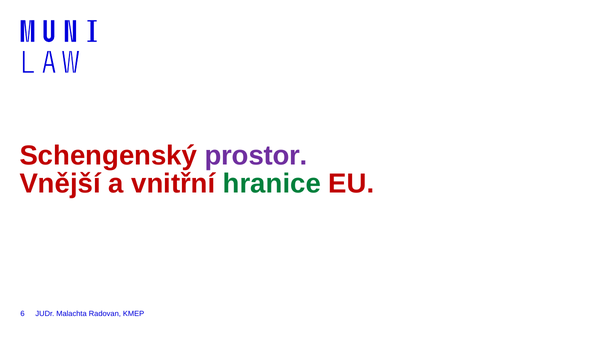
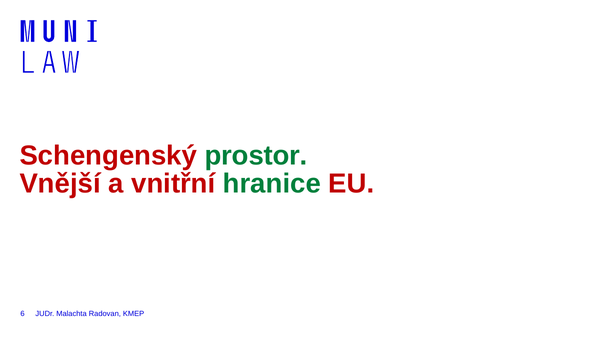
prostor colour: purple -> green (256, 156)
